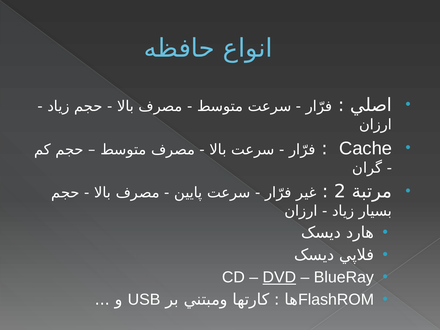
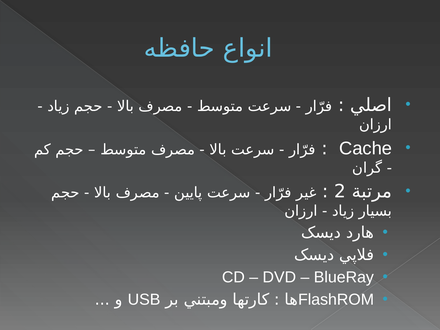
DVD underline: present -> none (279, 277)
